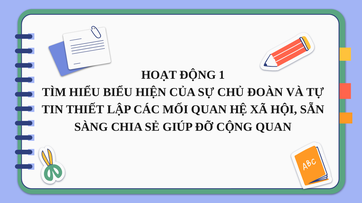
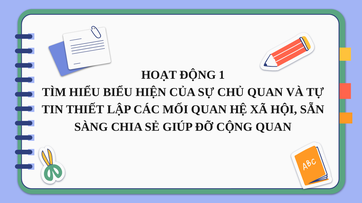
CHỦ ĐOÀN: ĐOÀN -> QUAN (265, 92)
